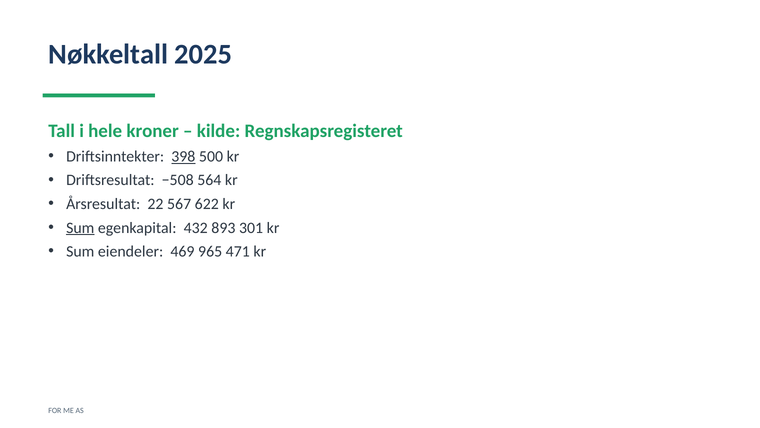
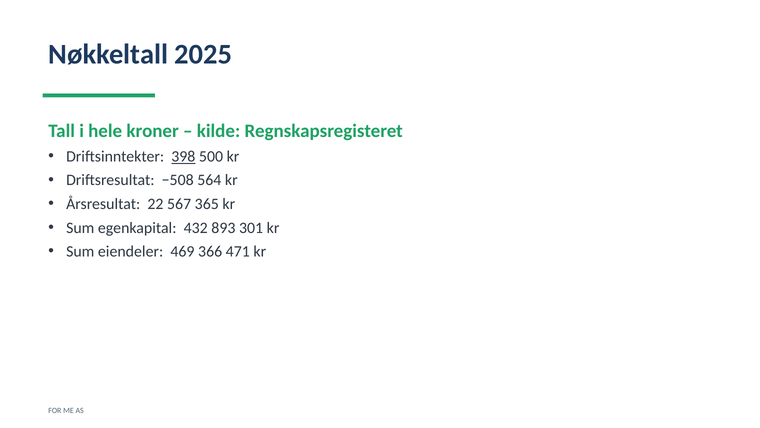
622: 622 -> 365 (207, 204)
Sum underline: present -> none (80, 228)
965: 965 -> 366 (210, 251)
